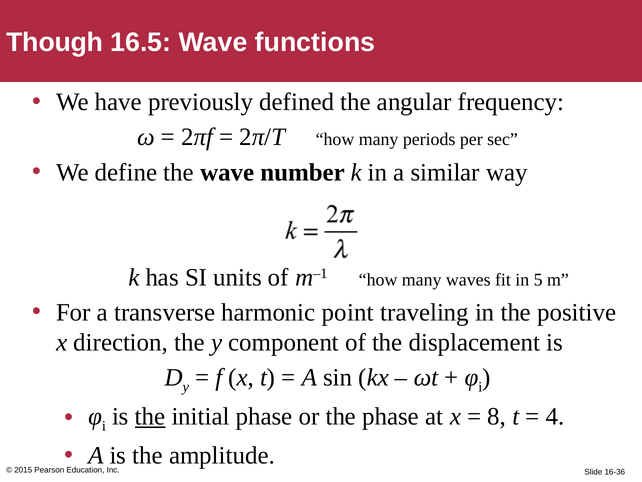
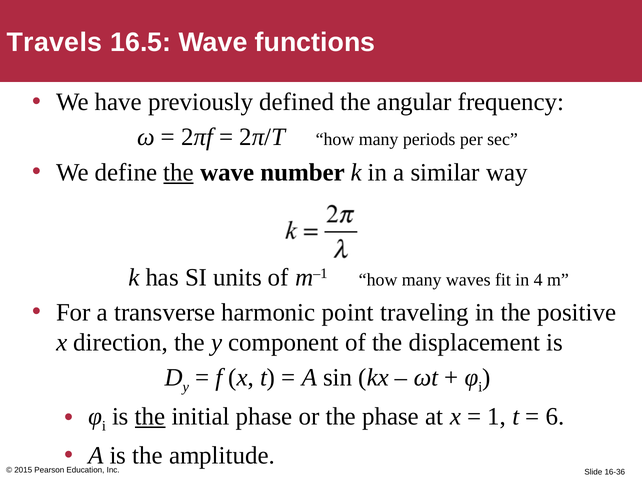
Though: Though -> Travels (55, 42)
the underline: none -> present (179, 172)
5: 5 -> 4 (538, 279)
8: 8 -> 1 (497, 416)
4: 4 -> 6 (555, 416)
